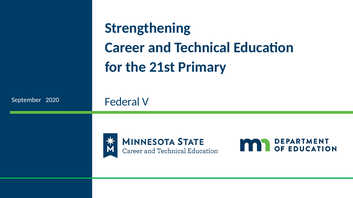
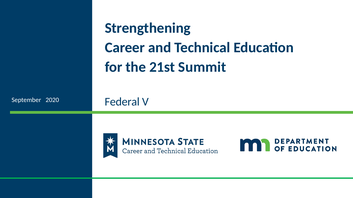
Primary: Primary -> Summit (202, 67)
